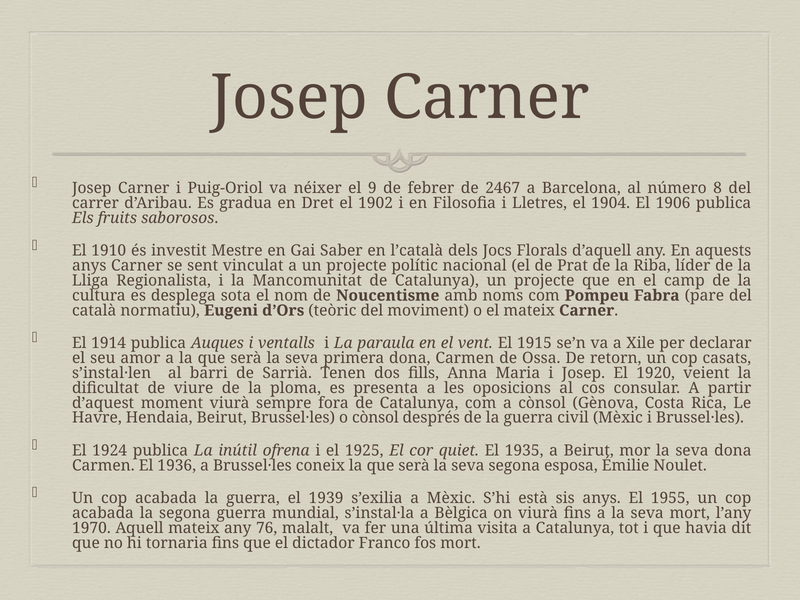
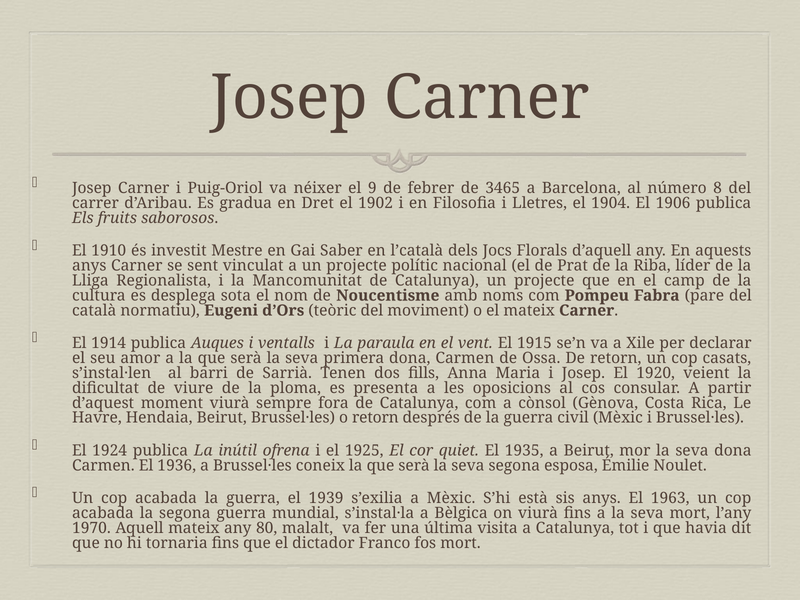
2467: 2467 -> 3465 (503, 188)
o cònsol: cònsol -> retorn (375, 418)
1955: 1955 -> 1963 (670, 498)
76: 76 -> 80 (267, 528)
